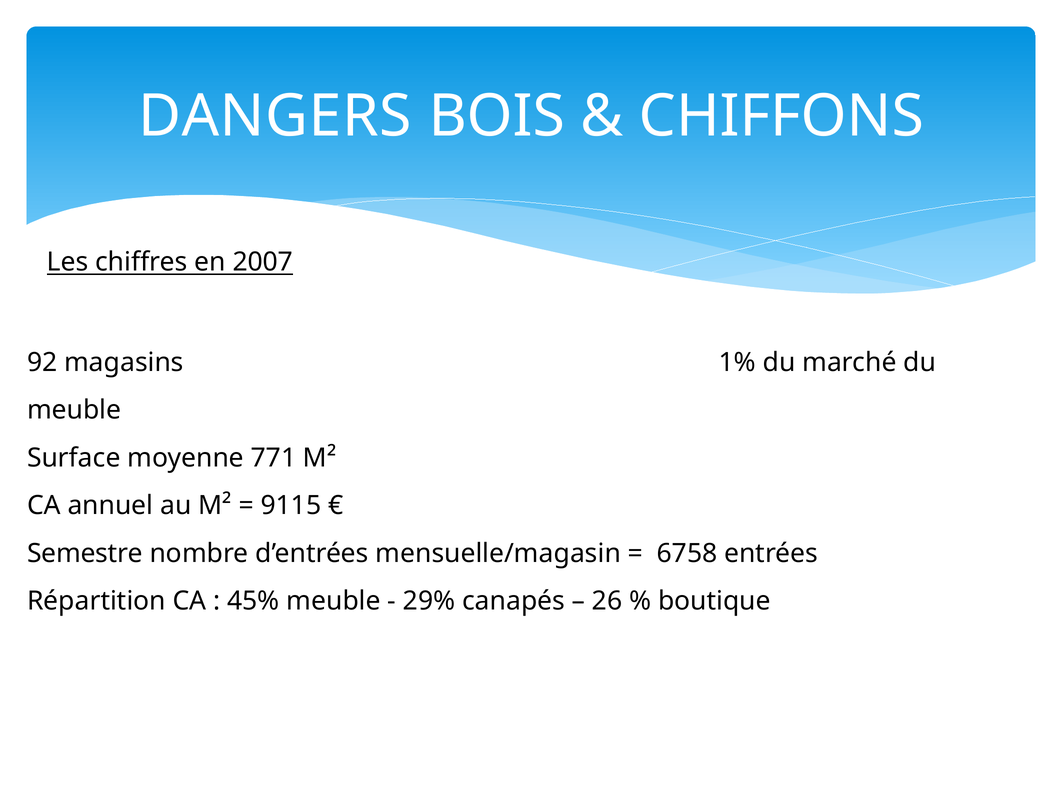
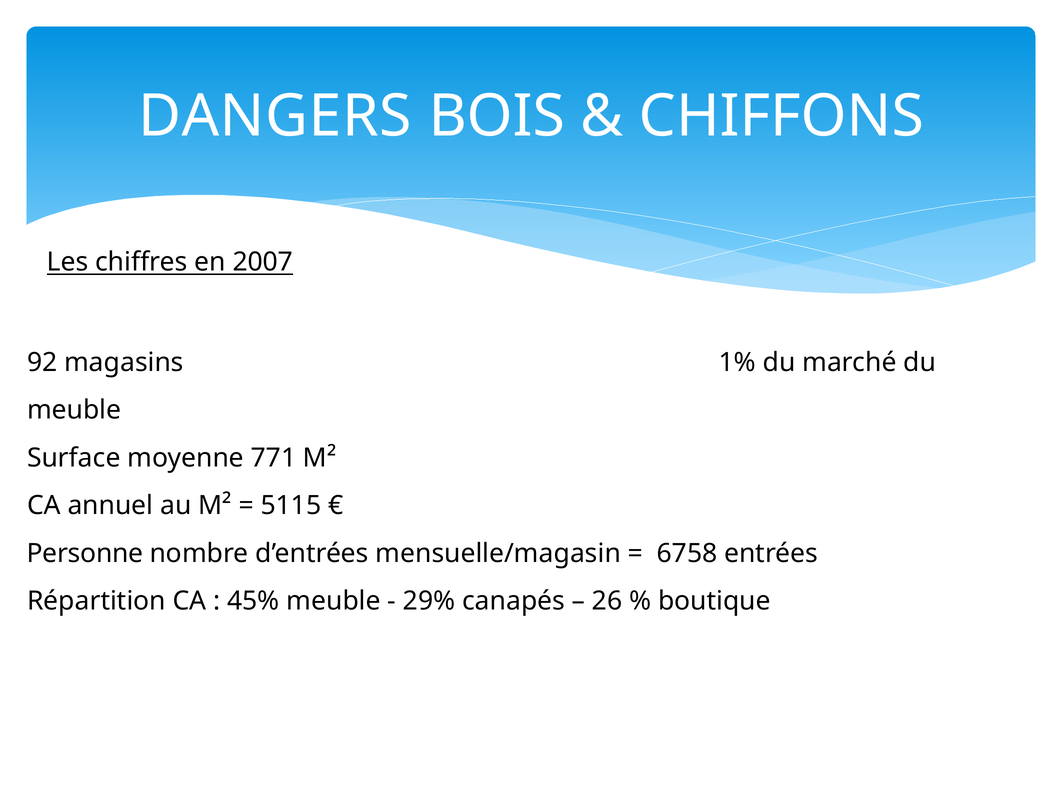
9115: 9115 -> 5115 (291, 505)
Semestre: Semestre -> Personne (85, 553)
